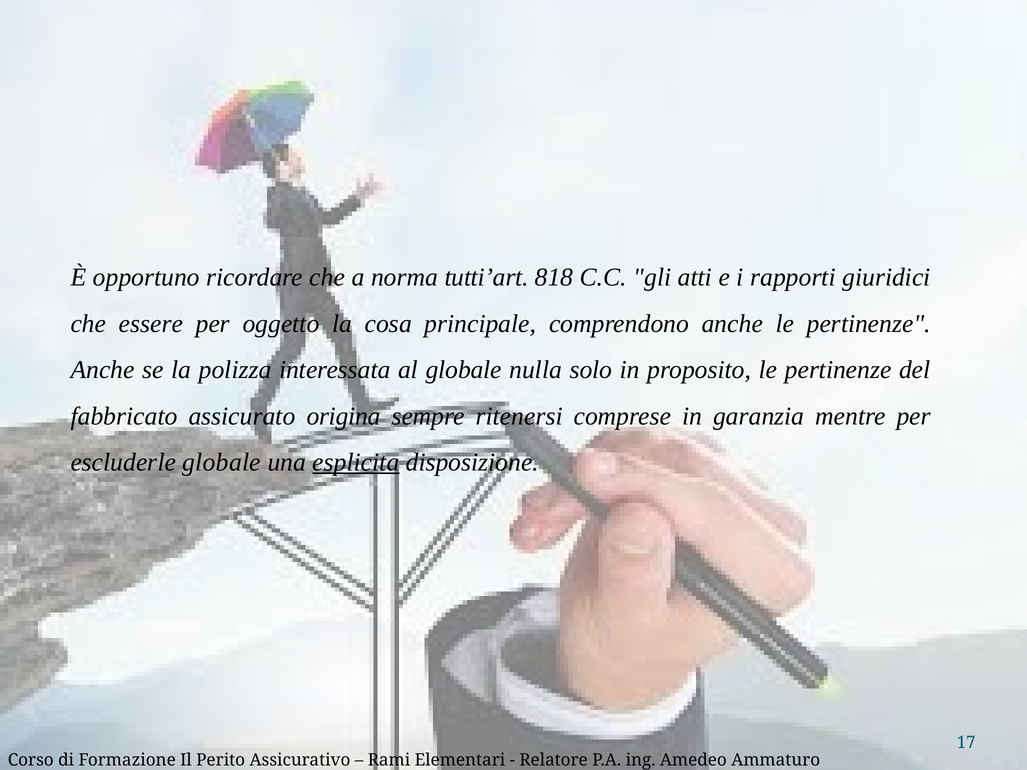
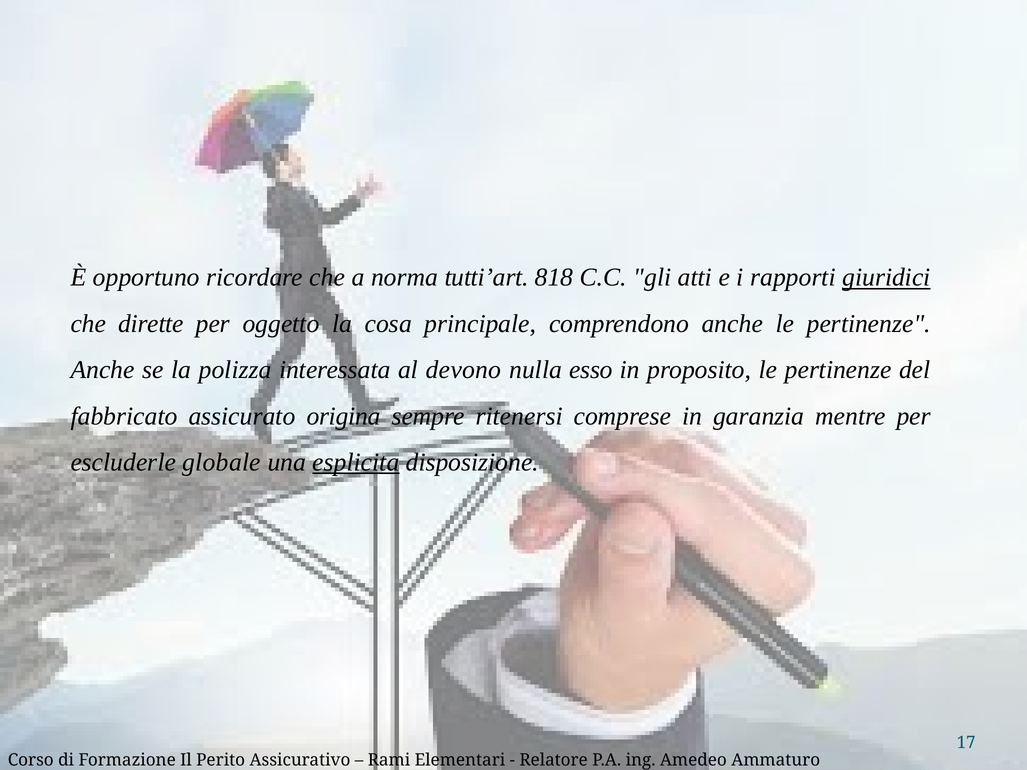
giuridici underline: none -> present (886, 278)
essere: essere -> dirette (151, 324)
al globale: globale -> devono (464, 370)
solo: solo -> esso (591, 370)
